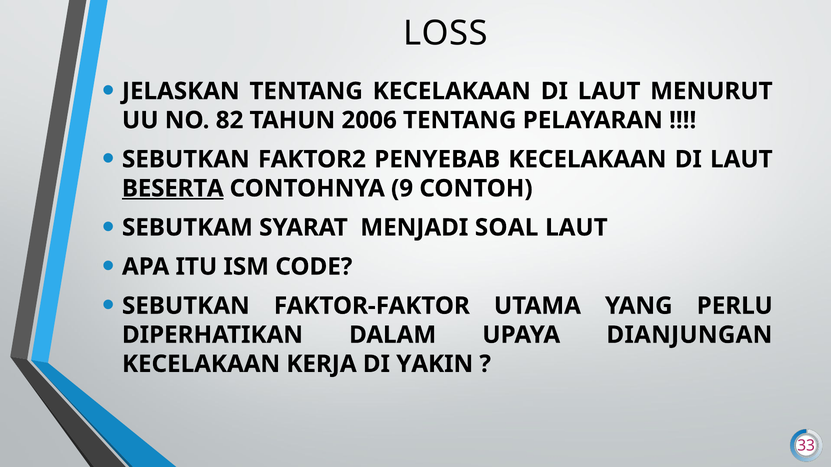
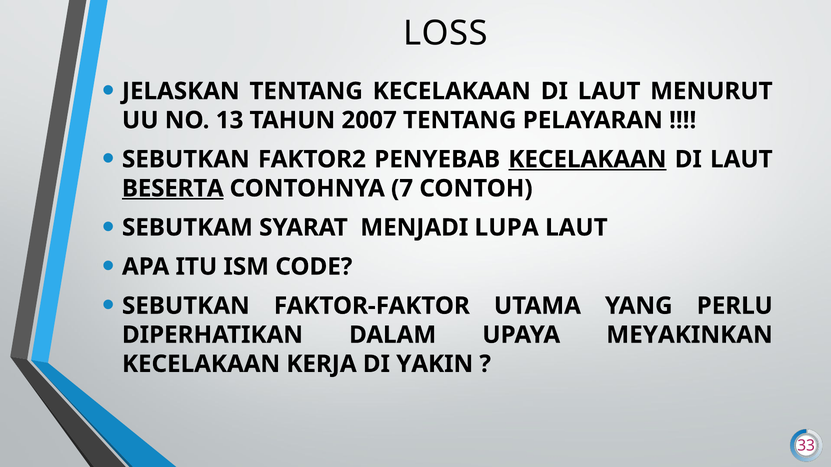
82: 82 -> 13 (230, 120)
2006: 2006 -> 2007 (369, 120)
KECELAKAAN underline: none -> present (587, 159)
9: 9 -> 7 (402, 189)
SOAL: SOAL -> LUPA (507, 228)
DIANJUNGAN: DIANJUNGAN -> MEYAKINKAN (690, 335)
